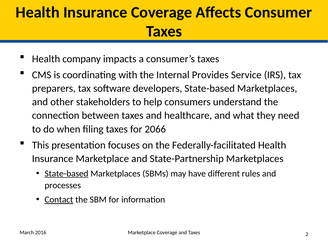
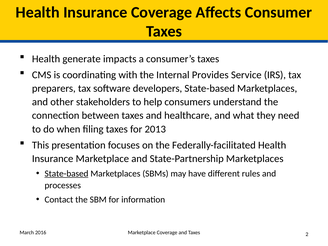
company: company -> generate (82, 59)
2066: 2066 -> 2013 (155, 129)
Contact underline: present -> none (59, 200)
